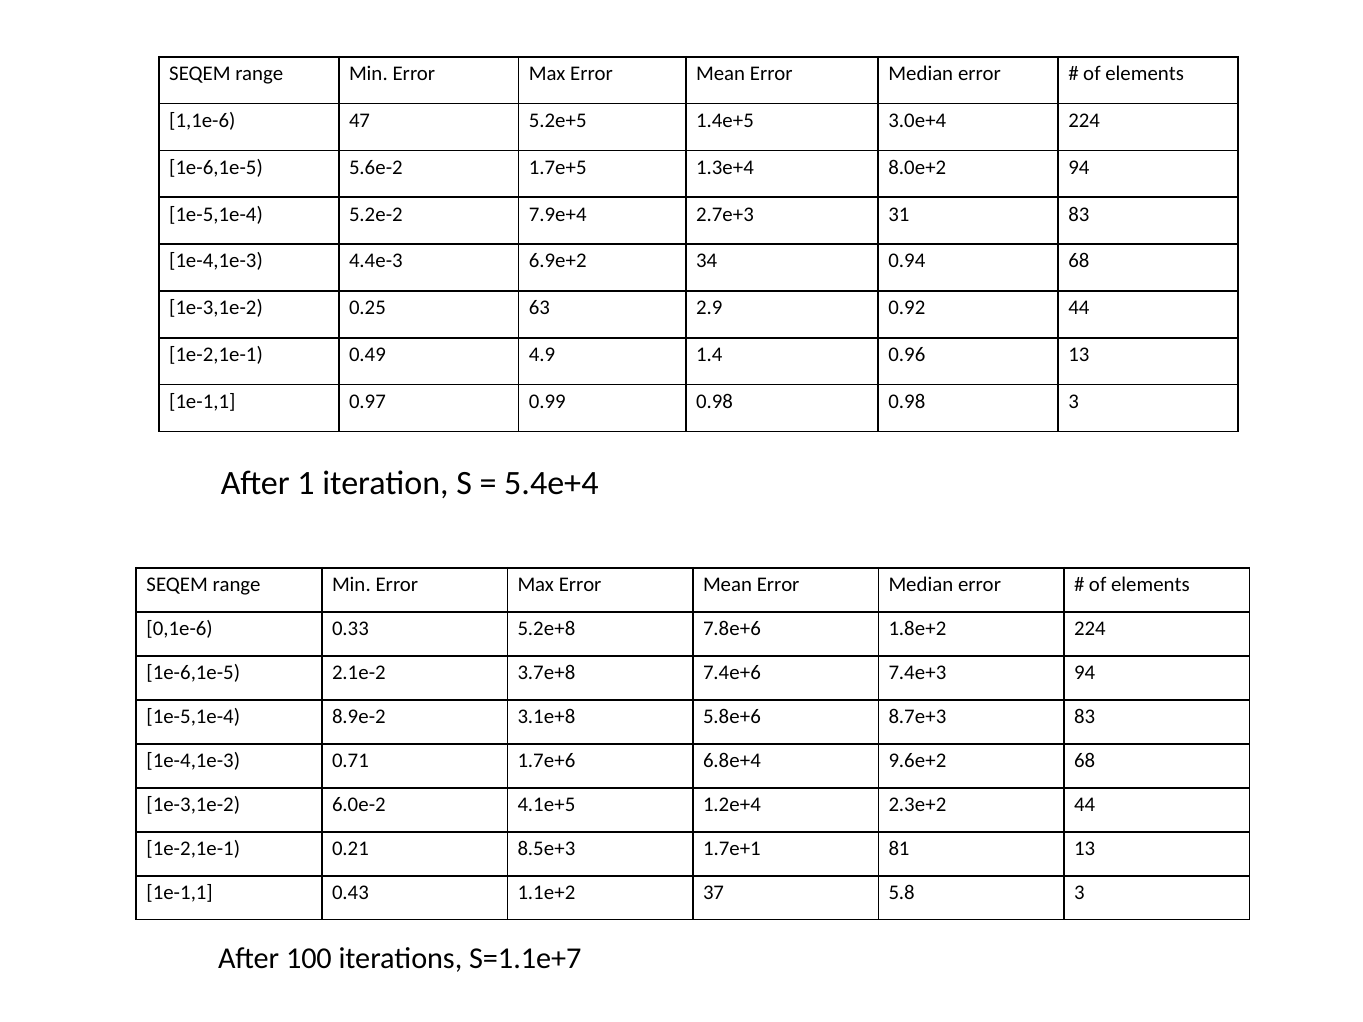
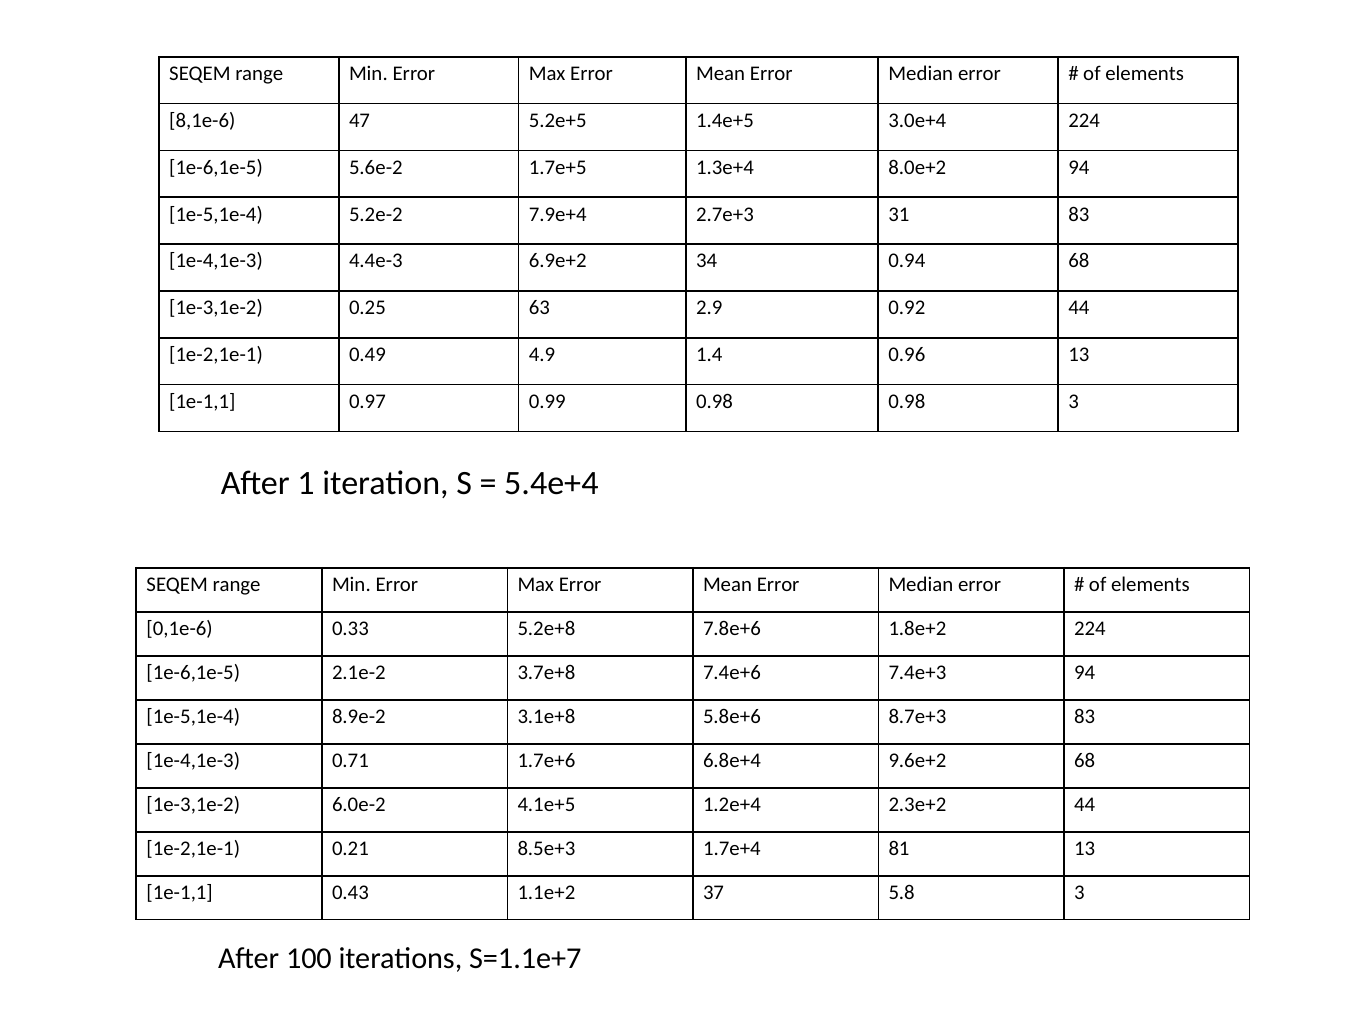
1,1e-6: 1,1e-6 -> 8,1e-6 (202, 121)
1.7e+1: 1.7e+1 -> 1.7e+4 (732, 849)
